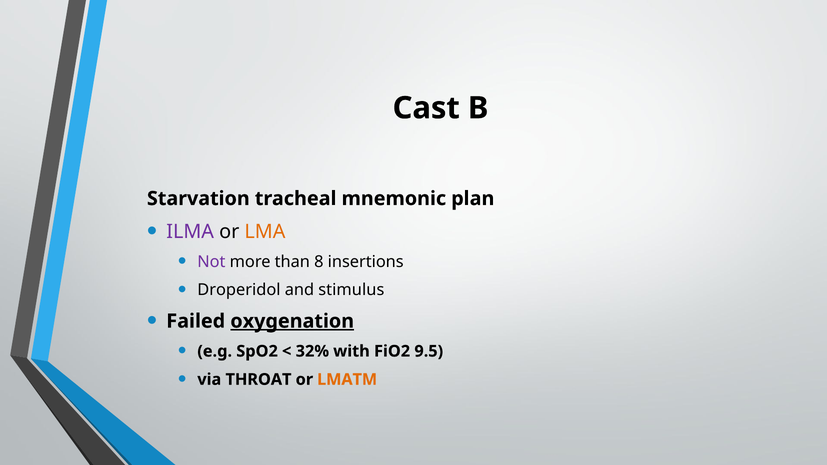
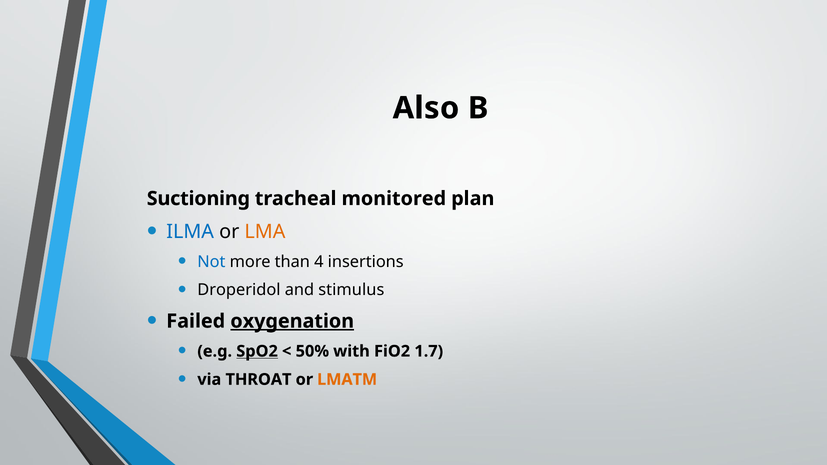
Cast: Cast -> Also (426, 108)
Starvation: Starvation -> Suctioning (198, 199)
mnemonic: mnemonic -> monitored (394, 199)
ILMA colour: purple -> blue (190, 232)
Not colour: purple -> blue (211, 262)
8: 8 -> 4 (319, 262)
SpO2 underline: none -> present (257, 351)
32%: 32% -> 50% (312, 351)
9.5: 9.5 -> 1.7 (429, 351)
